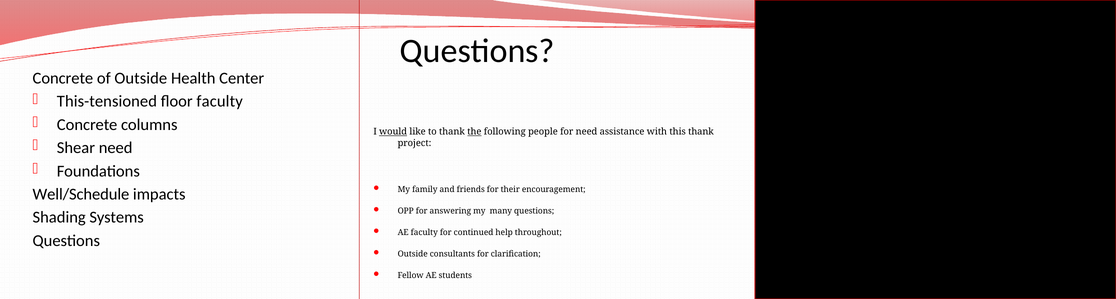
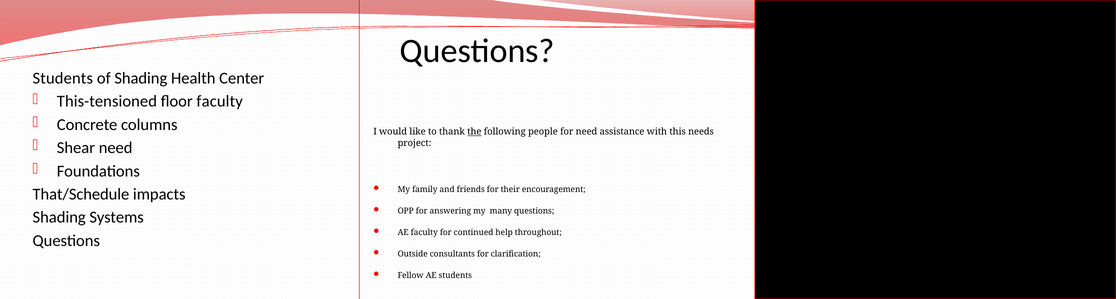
Concrete: Concrete -> Students (63, 78)
of Outside: Outside -> Shading (141, 78)
would underline: present -> none (393, 132)
this thank: thank -> needs (701, 132)
Well/Schedule: Well/Schedule -> That/Schedule (81, 194)
